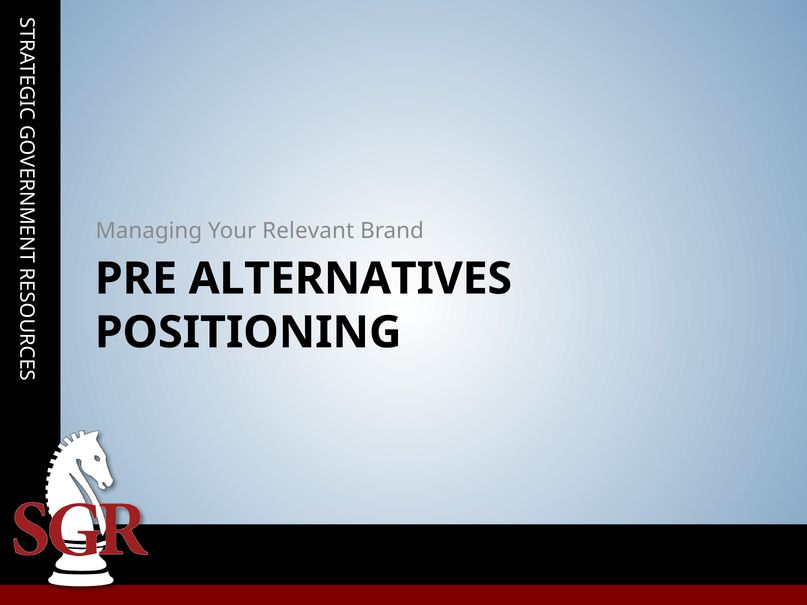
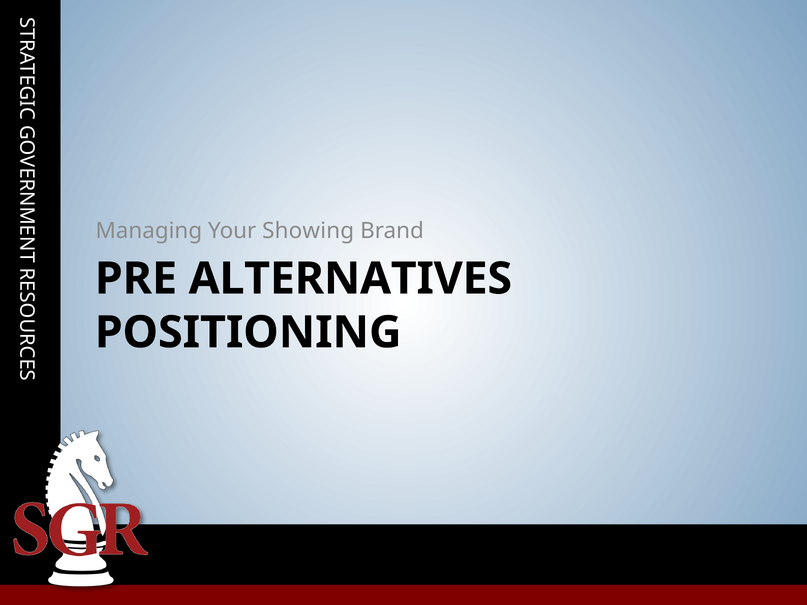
Relevant: Relevant -> Showing (308, 231)
